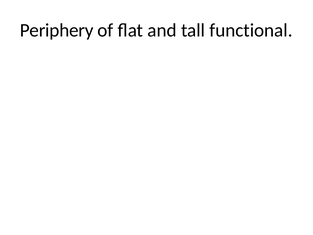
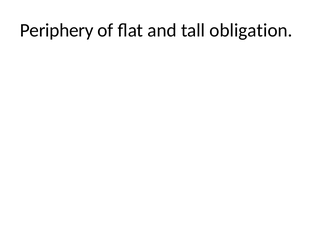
functional: functional -> obligation (251, 30)
